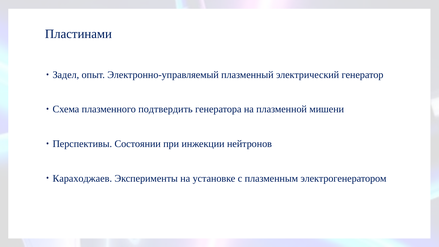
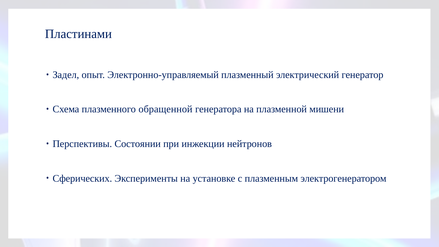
подтвердить: подтвердить -> обращенной (165, 109)
Караходжаев: Караходжаев -> Сферических (82, 178)
